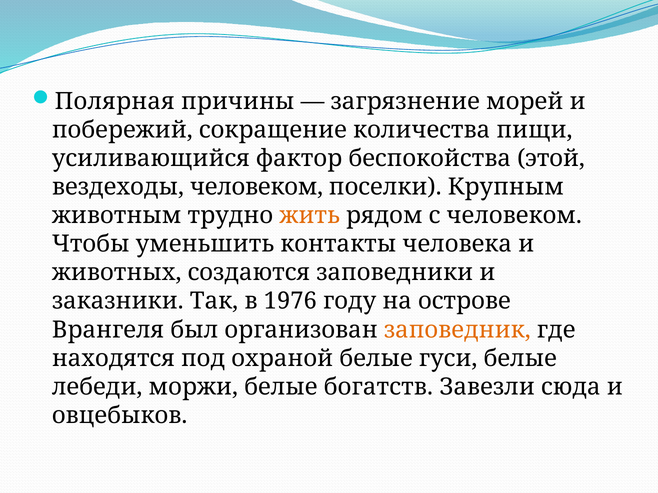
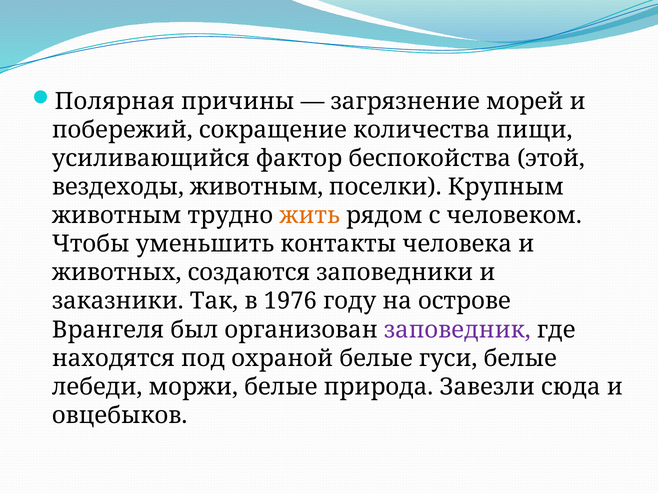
вездеходы человеком: человеком -> животным (257, 187)
заповедник colour: orange -> purple (457, 330)
богатств: богатств -> природа (378, 387)
